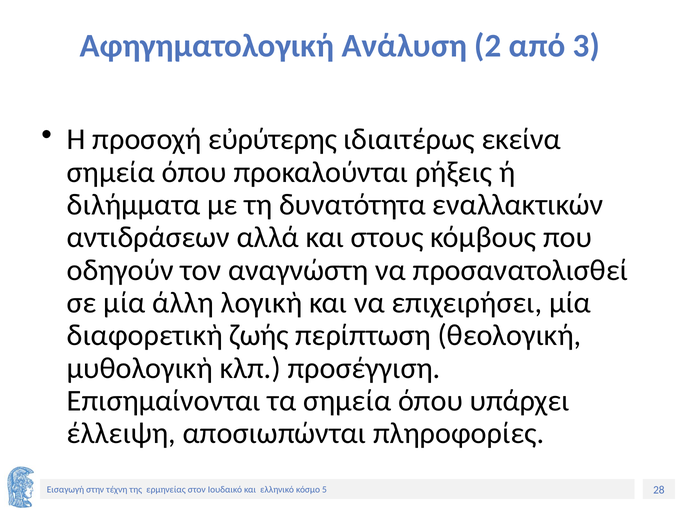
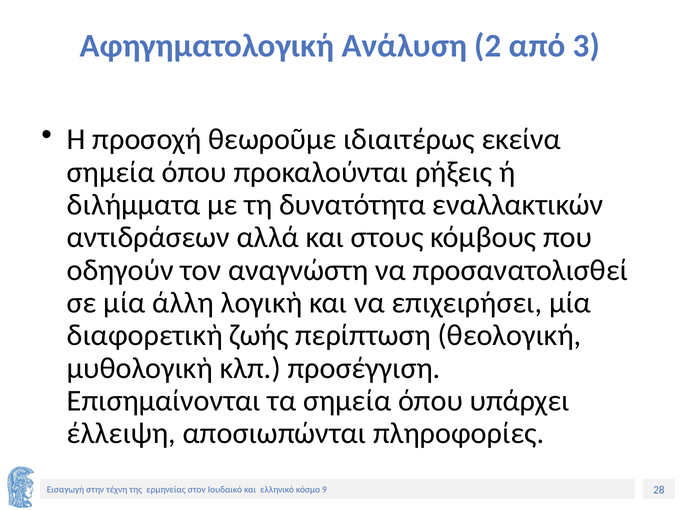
εὐρύτερης: εὐρύτερης -> θεωροῦμε (272, 139)
5: 5 -> 9 (324, 490)
